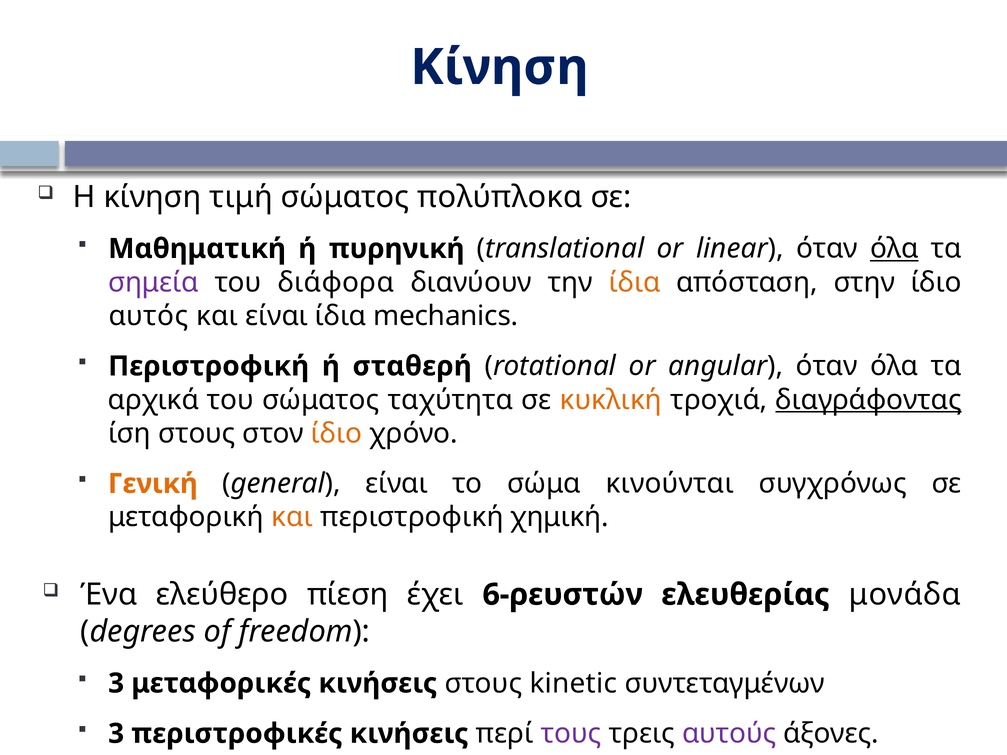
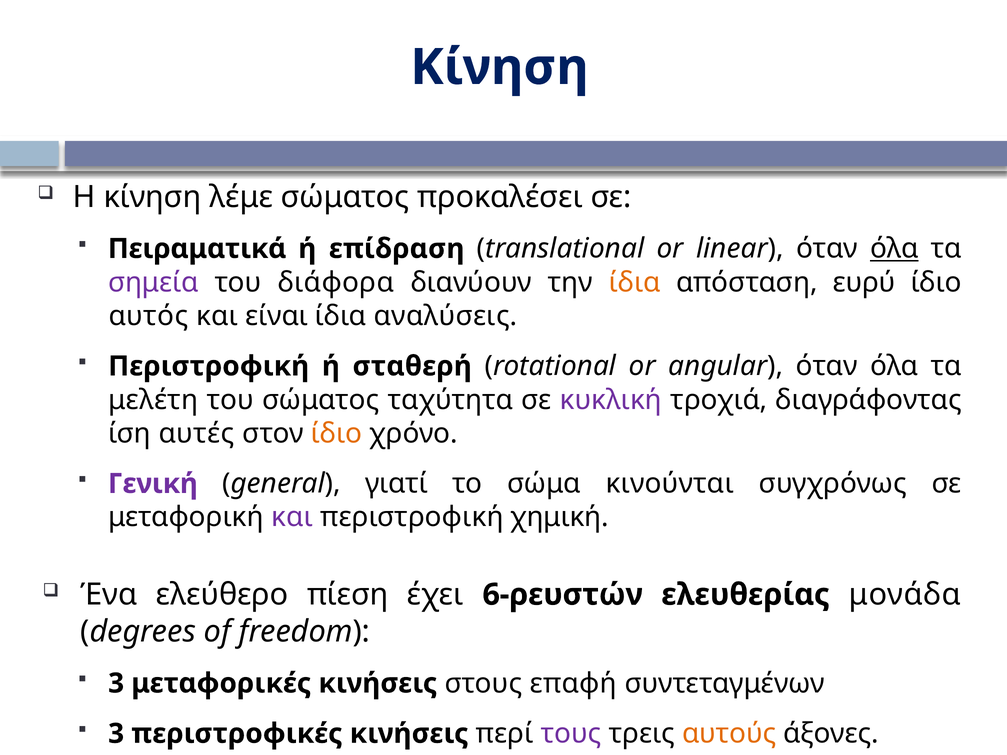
τιμή: τιμή -> λέμε (241, 197)
πολύπλοκα: πολύπλοκα -> προκαλέσει (500, 197)
Μαθηματική: Μαθηματική -> Πειραματικά (197, 249)
πυρηνική: πυρηνική -> επίδραση (397, 249)
στην: στην -> ευρύ (864, 282)
mechanics: mechanics -> αναλύσεις (446, 316)
αρχικά: αρχικά -> μελέτη (153, 400)
κυκλική colour: orange -> purple (611, 400)
διαγράφοντας underline: present -> none (869, 400)
ίση στους: στους -> αυτές (197, 433)
Γενική colour: orange -> purple (153, 484)
general είναι: είναι -> γιατί (397, 484)
και colour: orange -> purple (292, 517)
kinetic: kinetic -> επαφή (573, 684)
αυτούς colour: purple -> orange (729, 734)
